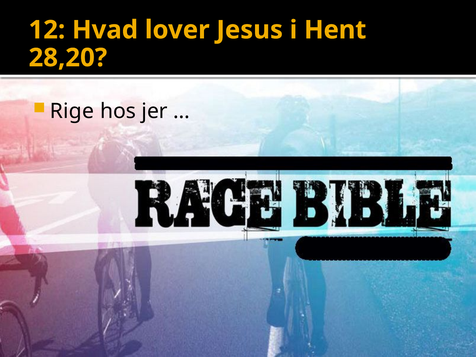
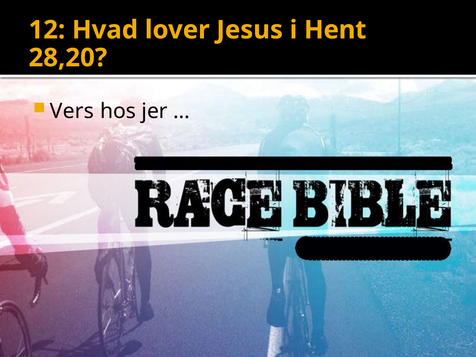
Rige: Rige -> Vers (72, 111)
